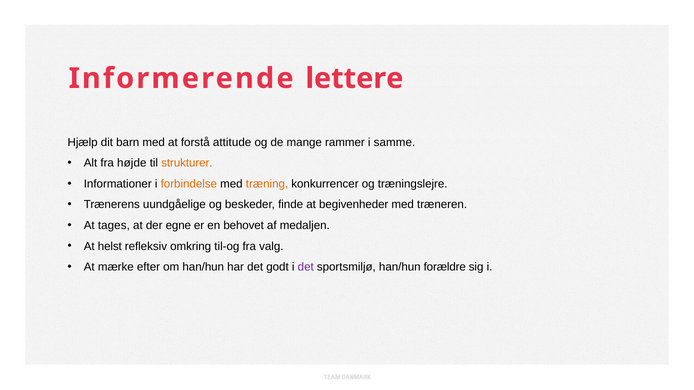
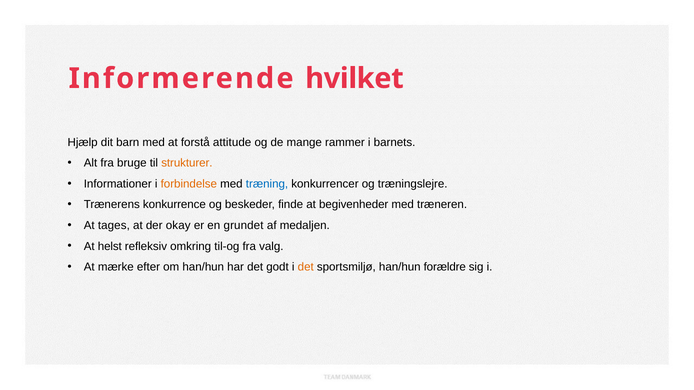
lettere: lettere -> hvilket (354, 79)
samme: samme -> barnets (395, 142)
højde: højde -> bruge (132, 163)
træning colour: orange -> blue (267, 184)
uundgåelige: uundgåelige -> konkurrence (174, 205)
egne: egne -> okay (178, 226)
behovet: behovet -> grundet (244, 226)
det colour: purple -> orange (306, 267)
